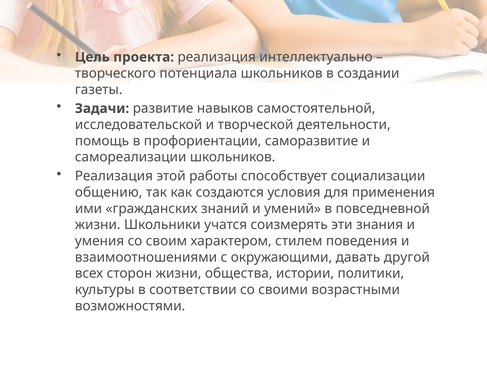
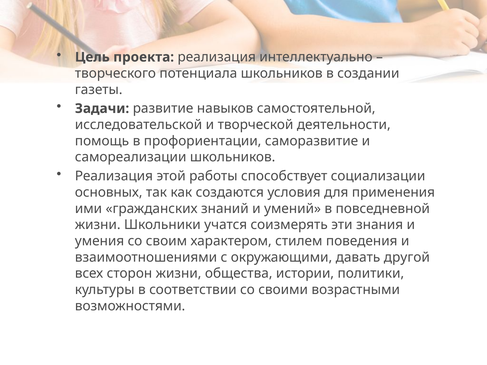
общению: общению -> основных (109, 192)
